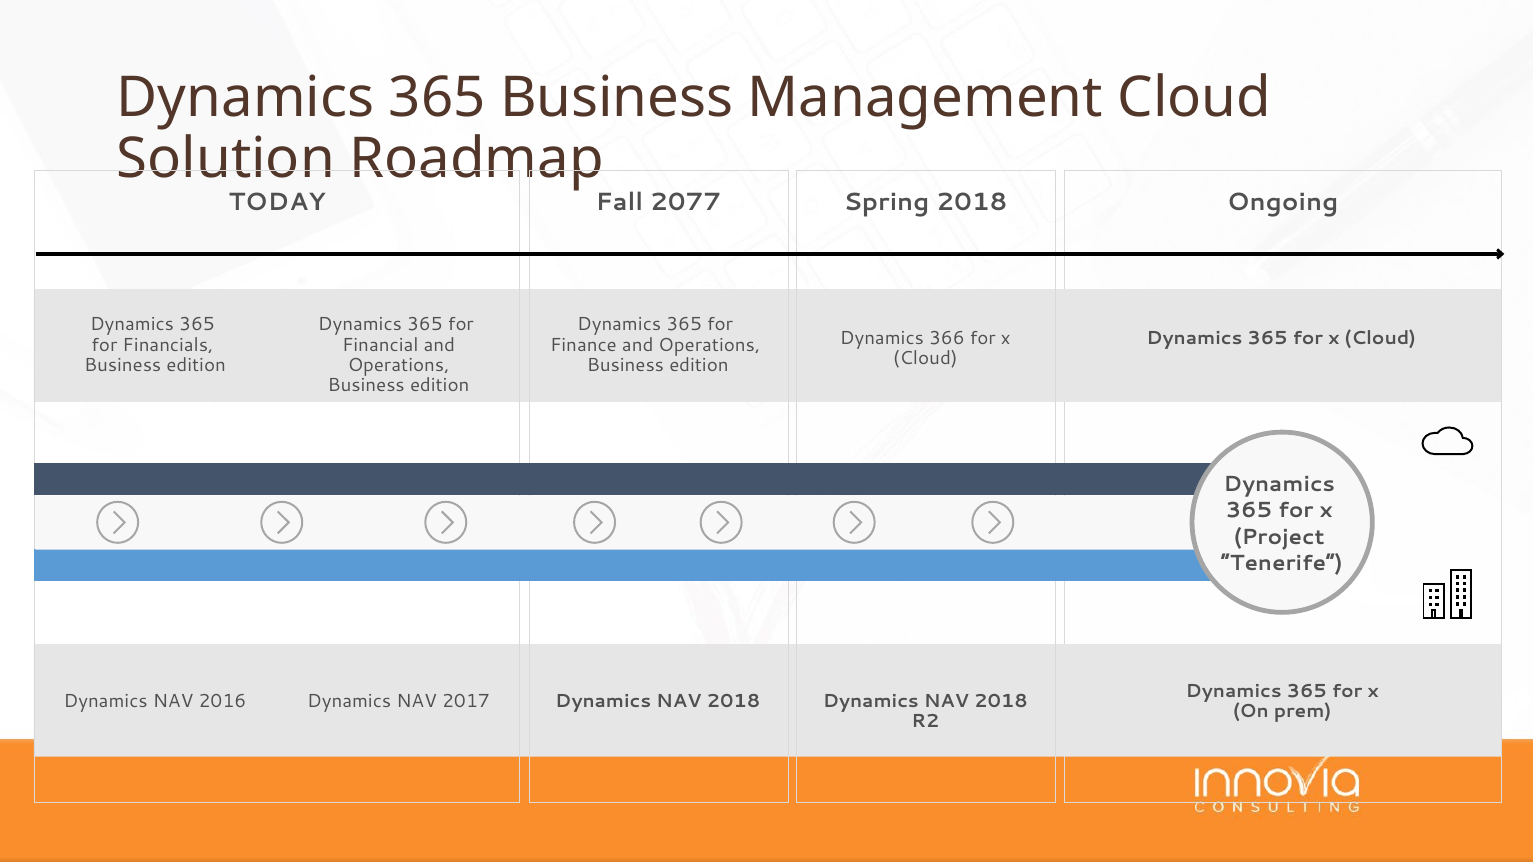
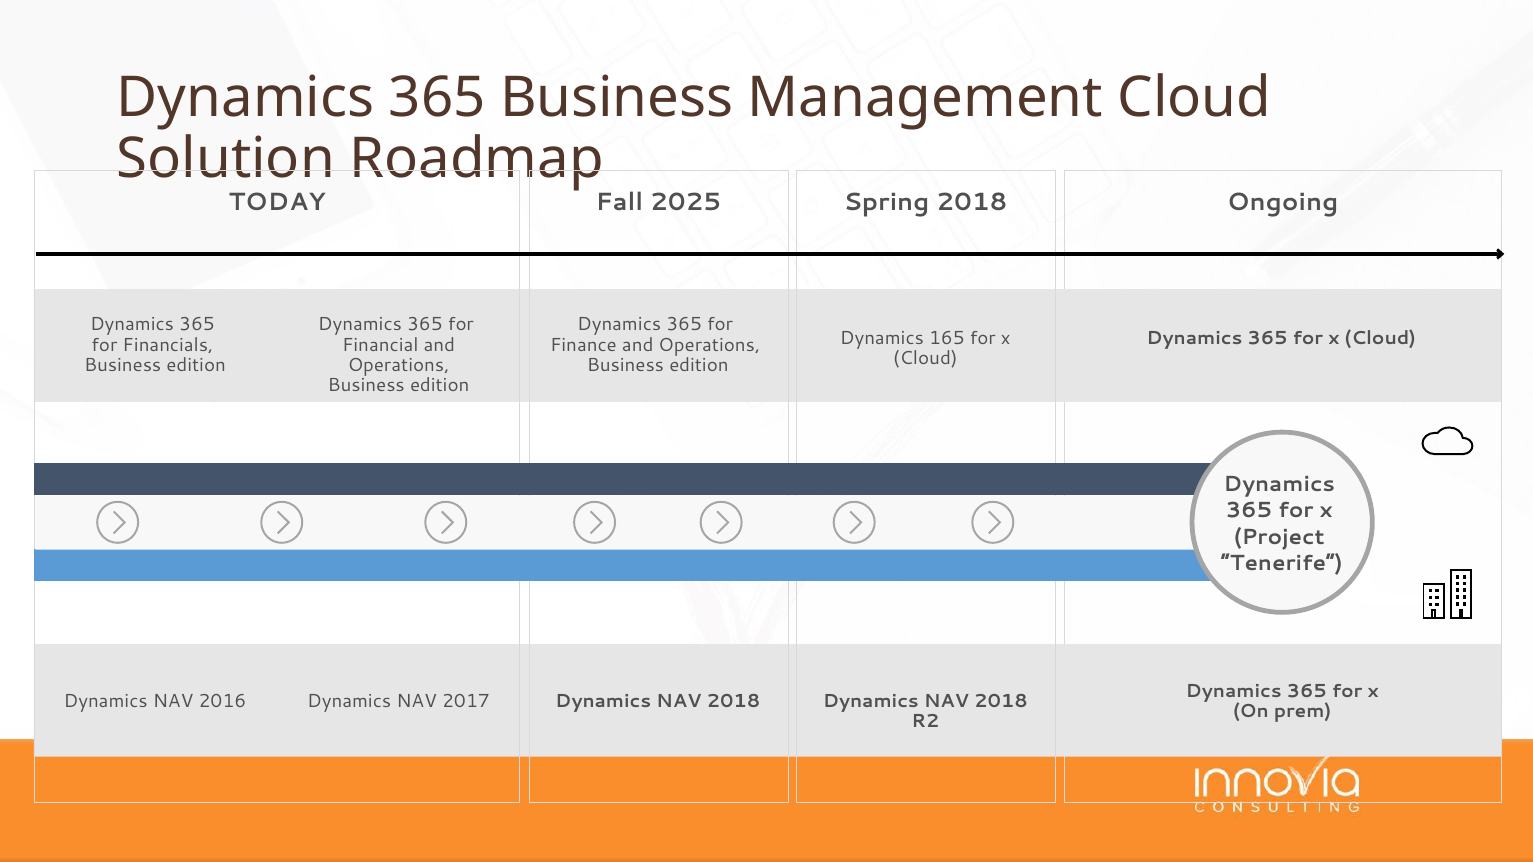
2077: 2077 -> 2025 (686, 202)
366: 366 -> 165 (947, 338)
